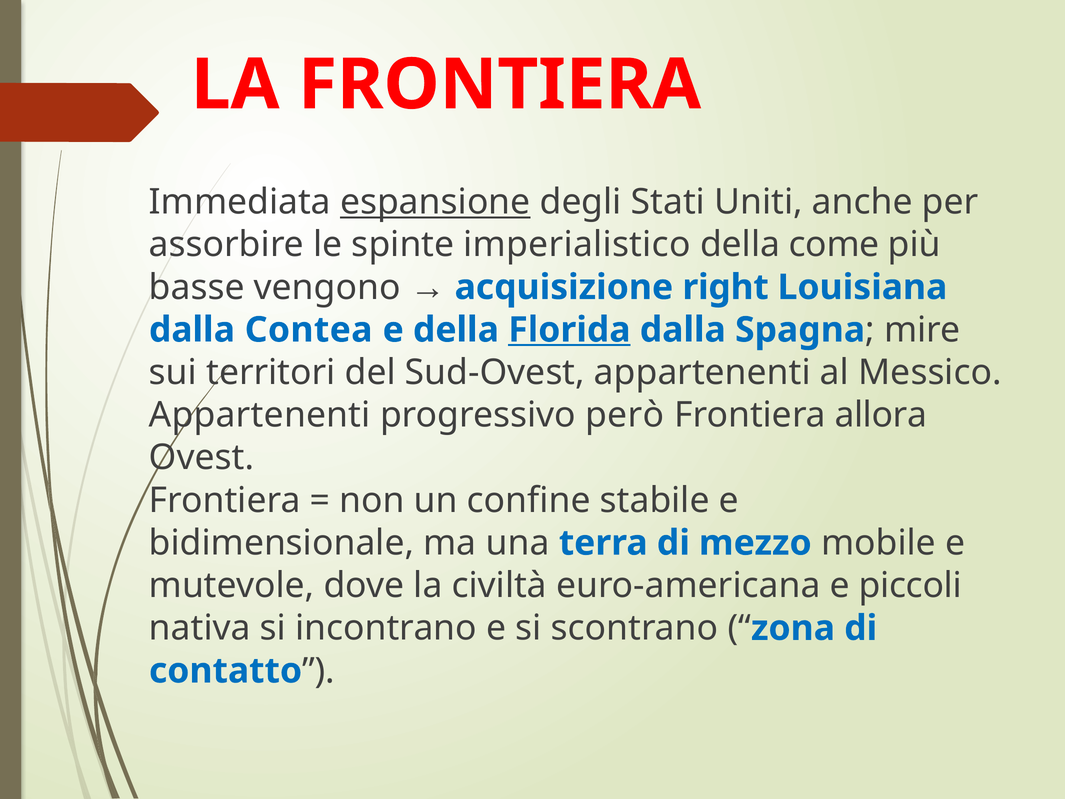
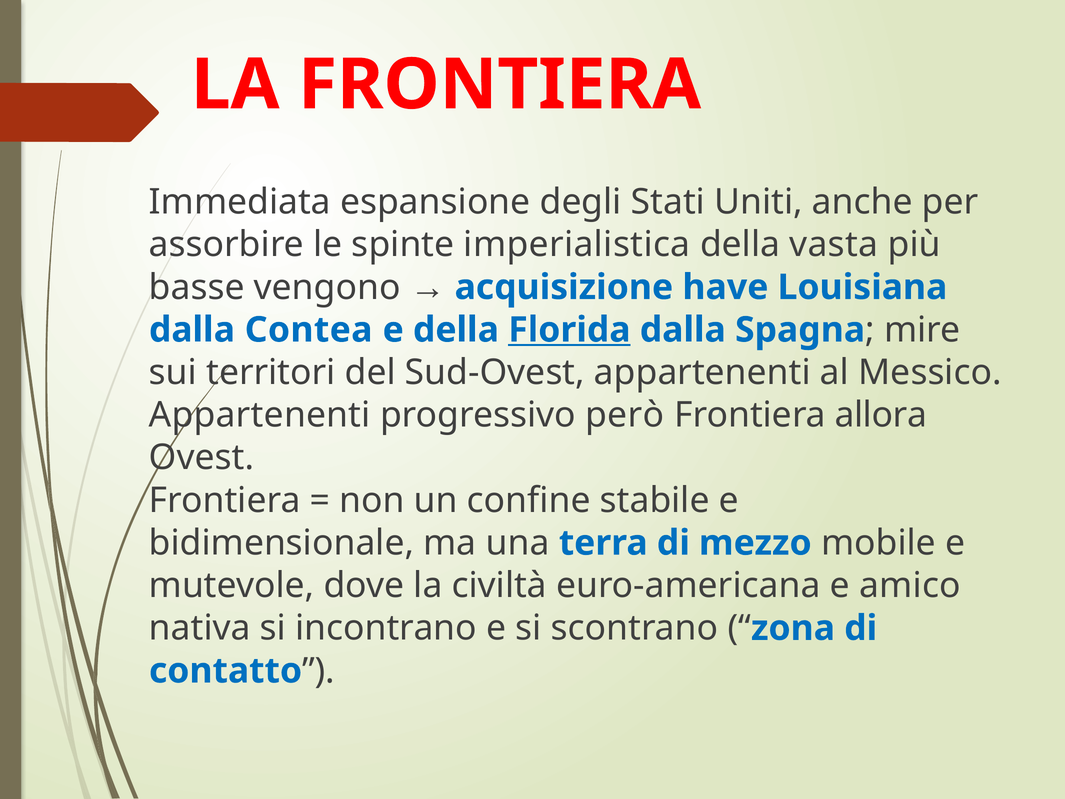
espansione underline: present -> none (435, 202)
imperialistico: imperialistico -> imperialistica (577, 245)
come: come -> vasta (834, 245)
right: right -> have (725, 287)
piccoli: piccoli -> amico (910, 585)
